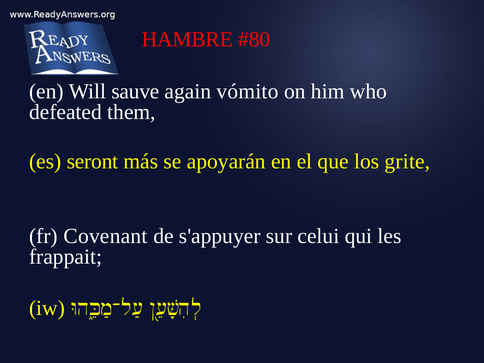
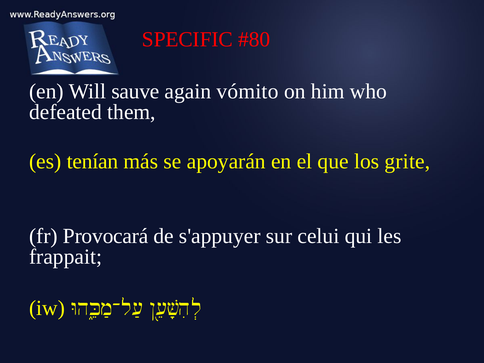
HAMBRE: HAMBRE -> SPECIFIC (187, 39)
seront: seront -> tenían (92, 162)
Covenant: Covenant -> Provocará (106, 236)
